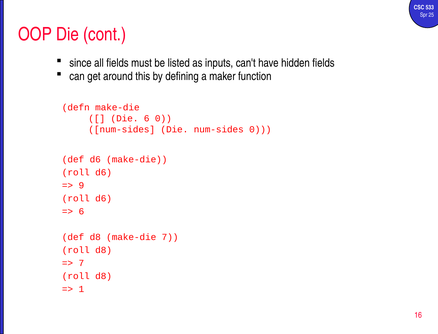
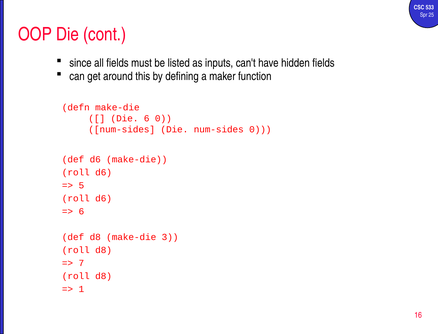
9: 9 -> 5 (81, 185)
make-die 7: 7 -> 3 (170, 237)
